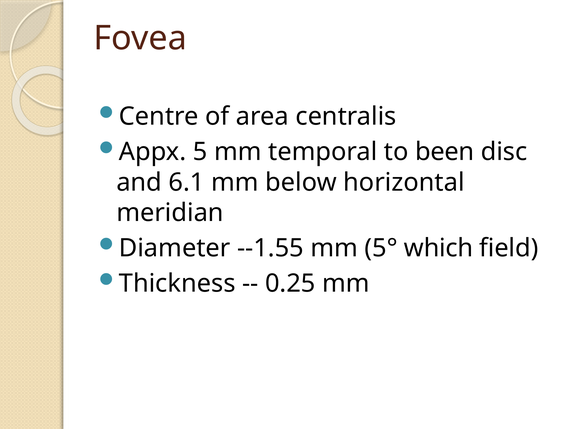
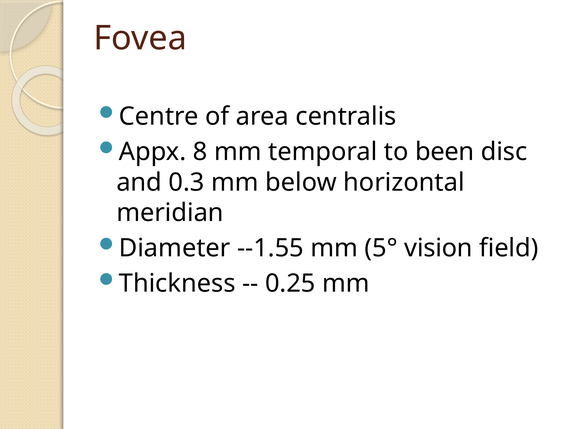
5: 5 -> 8 (200, 152)
6.1: 6.1 -> 0.3 (186, 182)
which: which -> vision (438, 248)
